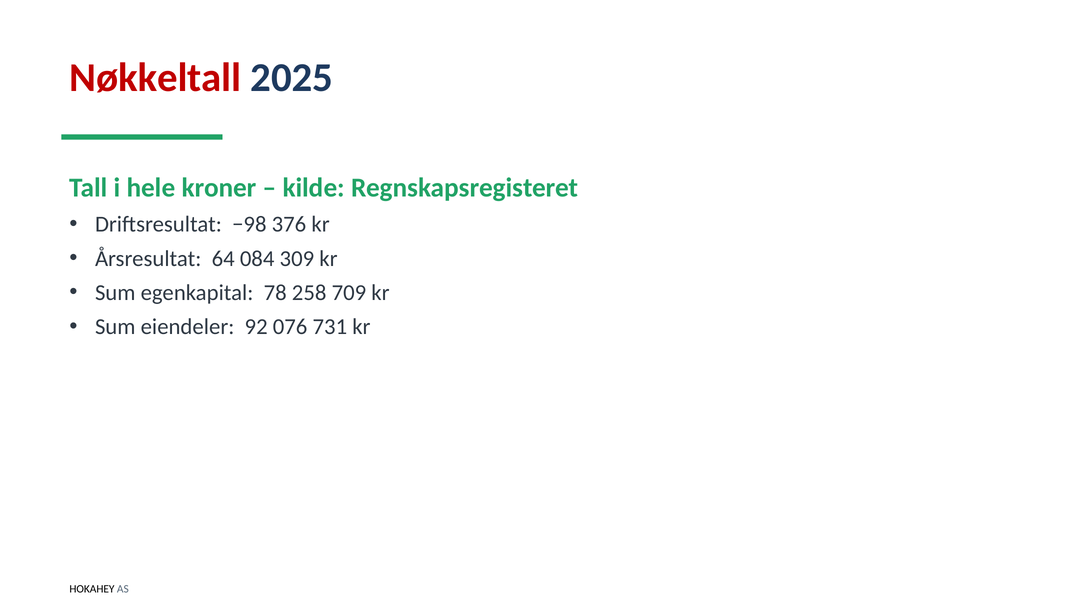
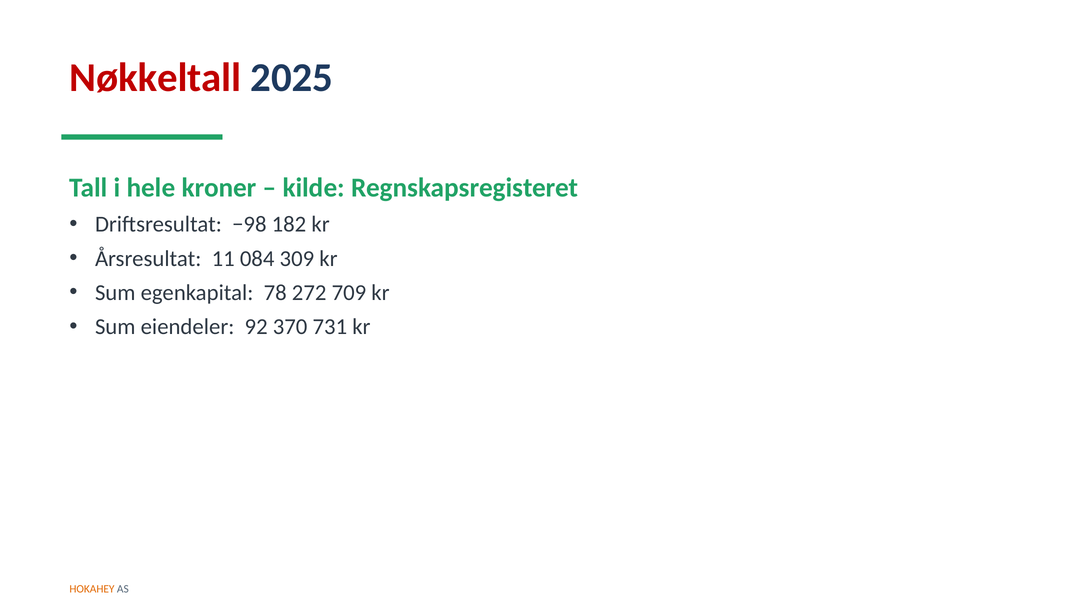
376: 376 -> 182 (289, 224)
64: 64 -> 11 (223, 258)
258: 258 -> 272 (309, 293)
076: 076 -> 370 (290, 327)
HOKAHEY colour: black -> orange (92, 589)
